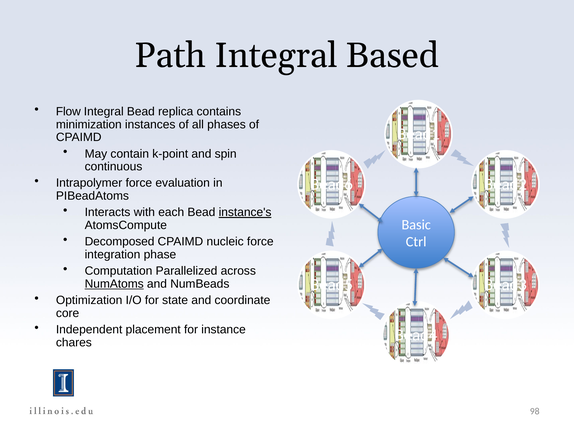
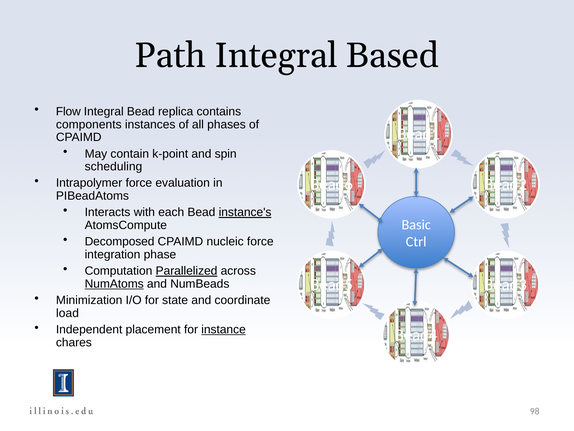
minimization: minimization -> components (89, 124)
continuous: continuous -> scheduling (113, 166)
Parallelized underline: none -> present (187, 271)
Optimization: Optimization -> Minimization (89, 300)
core: core -> load (68, 313)
instance underline: none -> present (224, 329)
